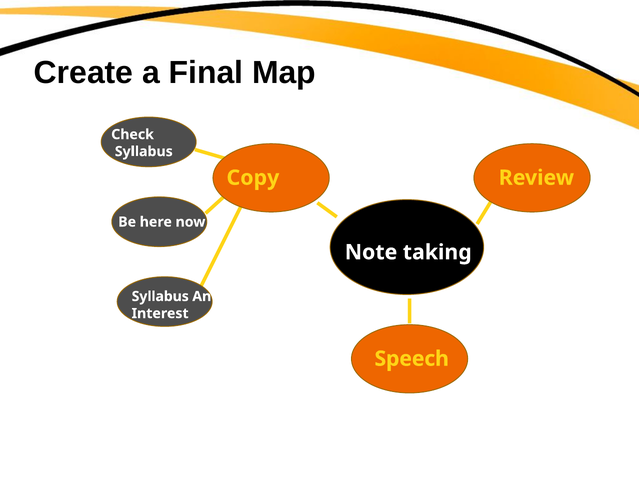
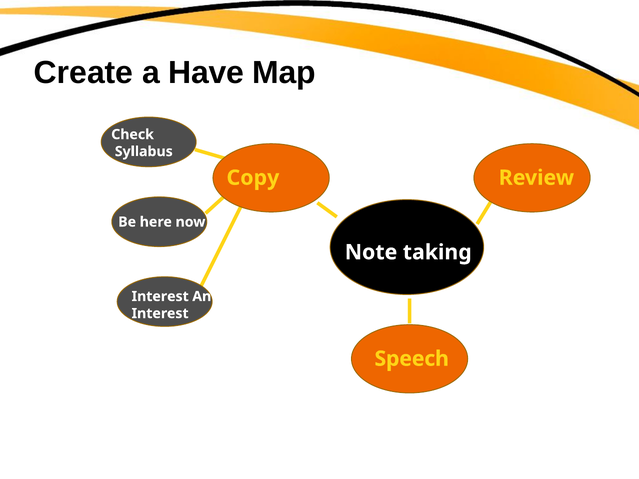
Final: Final -> Have (206, 73)
Syllabus: Syllabus -> Interest (160, 297)
